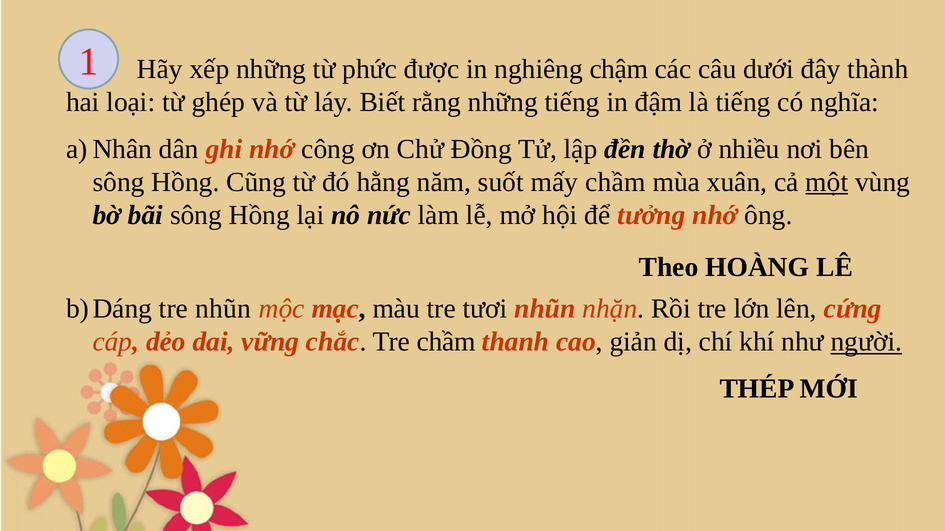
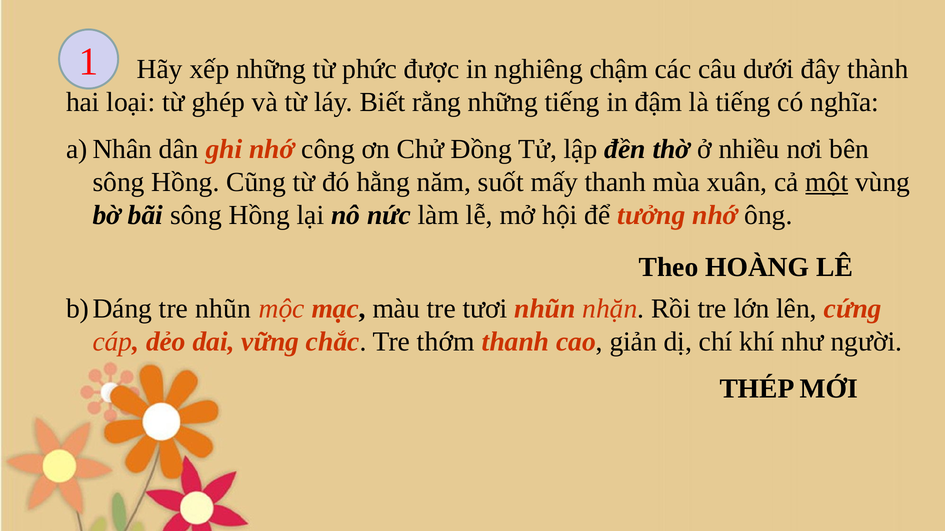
mấy chầm: chầm -> thanh (615, 182)
Tre chầm: chầm -> thớm (446, 342)
người underline: present -> none (866, 342)
